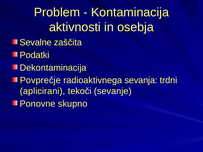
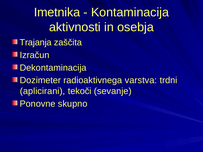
Problem: Problem -> Imetnika (57, 12)
Sevalne: Sevalne -> Trajanja (36, 43)
Podatki: Podatki -> Izračun (35, 55)
Povprečje: Povprečje -> Dozimeter (40, 80)
sevanja: sevanja -> varstva (141, 80)
